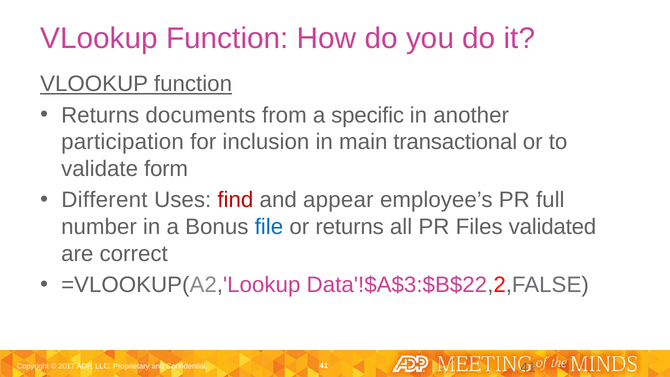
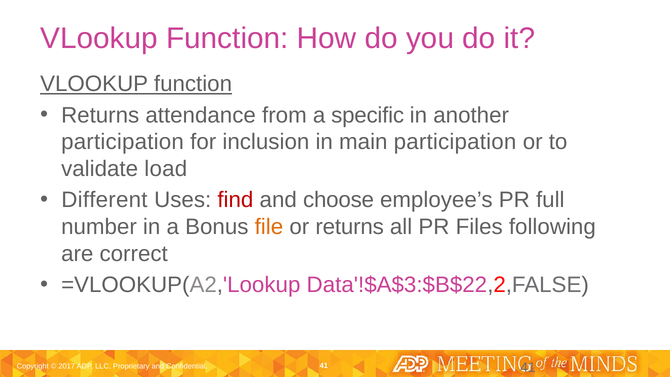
documents: documents -> attendance (201, 115)
main transactional: transactional -> participation (455, 142)
form: form -> load (166, 169)
appear: appear -> choose (339, 200)
file colour: blue -> orange (269, 227)
validated: validated -> following (552, 227)
